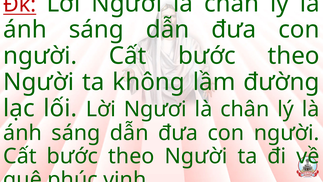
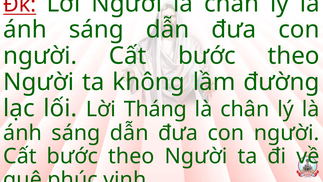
Ngươi: Ngươi -> Tháng (155, 109)
